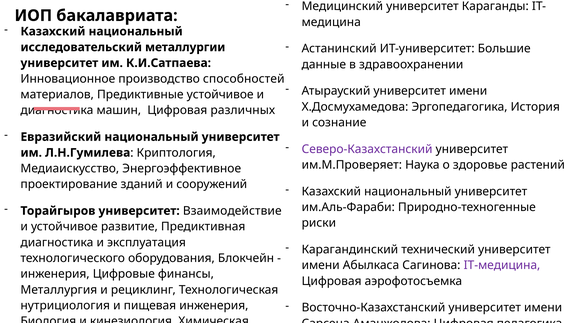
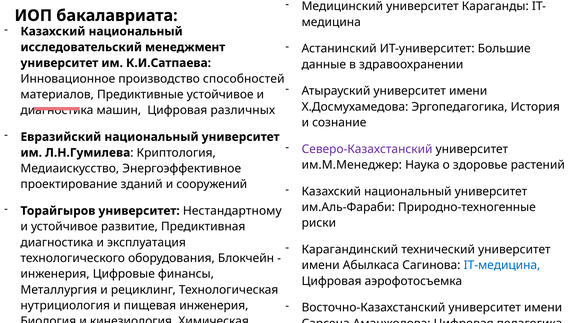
исследовательский металлургии: металлургии -> менеджмент (185, 47)
им.М.Проверяет: им.М.Проверяет -> им.М.Менеджер (352, 165)
Взаимодействие: Взаимодействие -> Нестандартному (232, 211)
IT-медицина colour: purple -> blue (502, 266)
